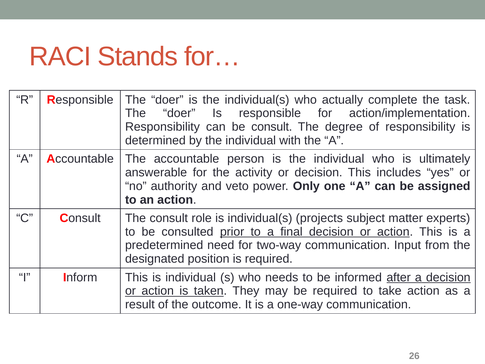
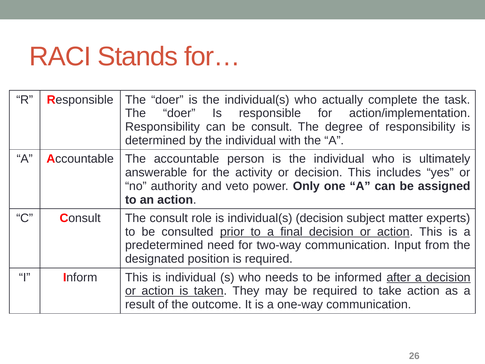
individual(s projects: projects -> decision (319, 218)
